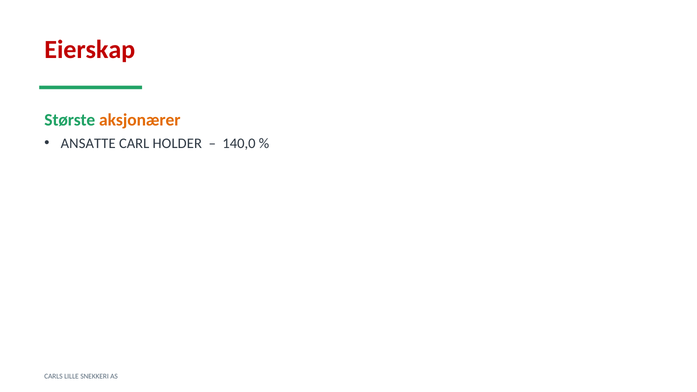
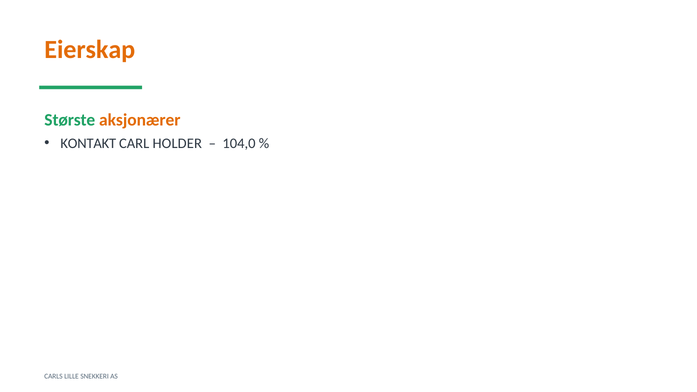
Eierskap colour: red -> orange (90, 50)
ANSATTE: ANSATTE -> KONTAKT (88, 143)
140,0: 140,0 -> 104,0 (239, 143)
